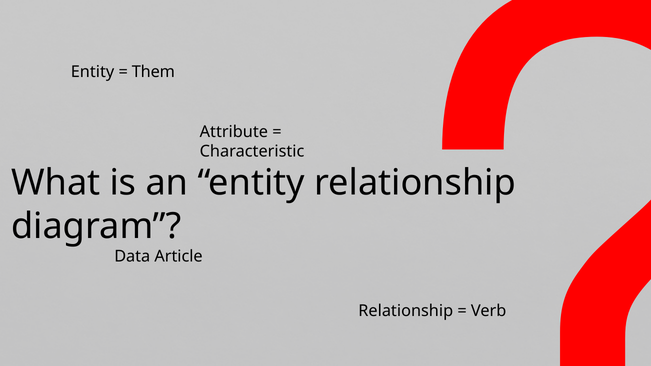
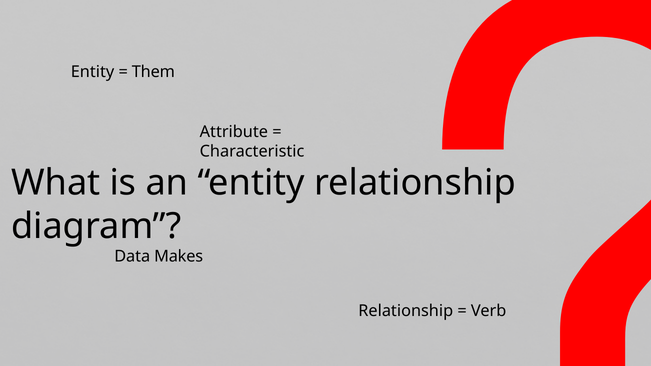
Article: Article -> Makes (179, 257)
